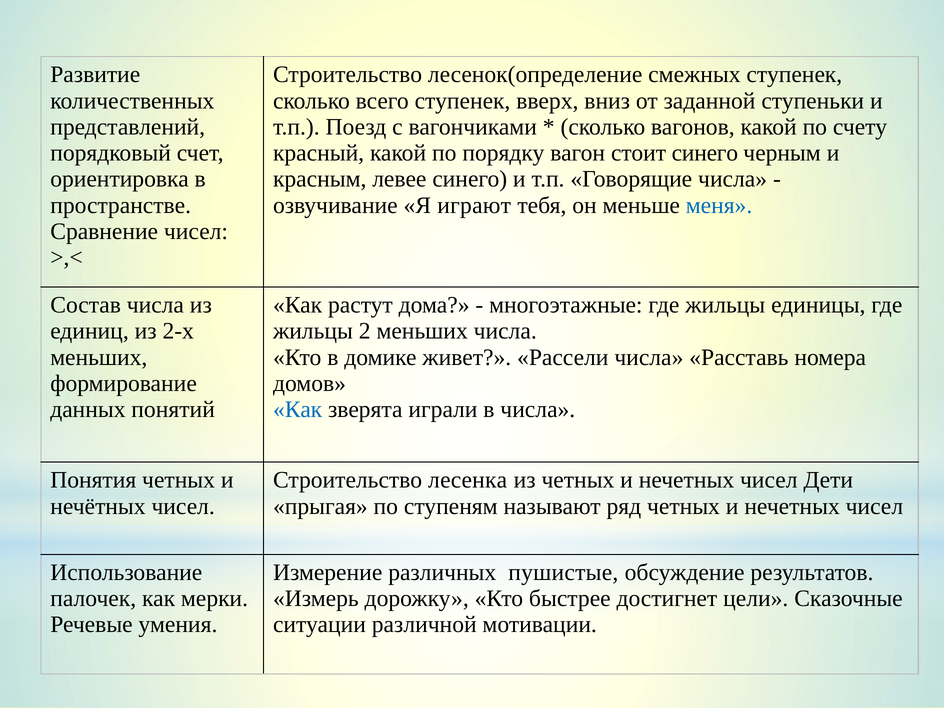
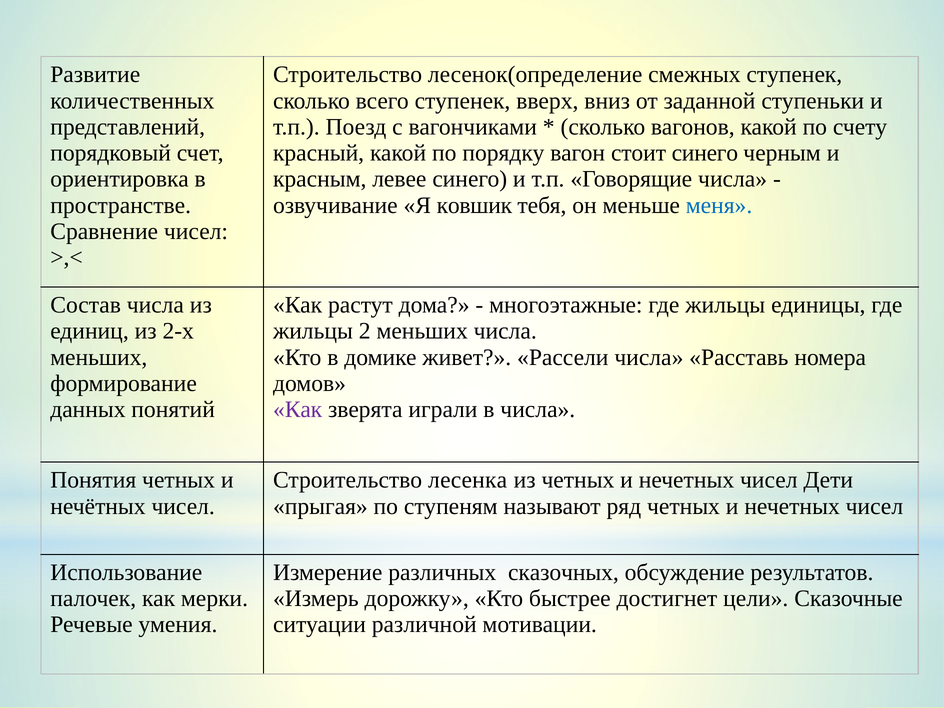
играют: играют -> ковшик (474, 205)
Как colour: blue -> purple (298, 410)
пушистые: пушистые -> сказочных (563, 572)
